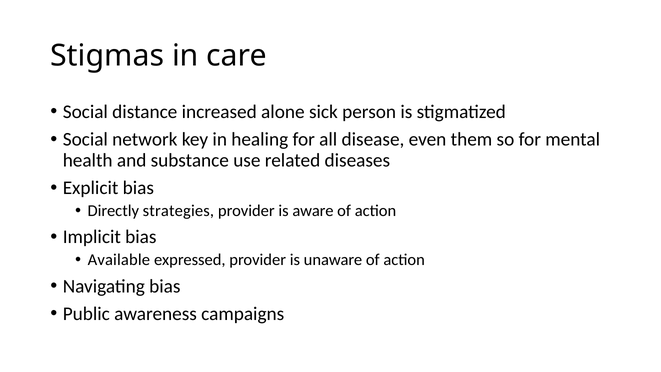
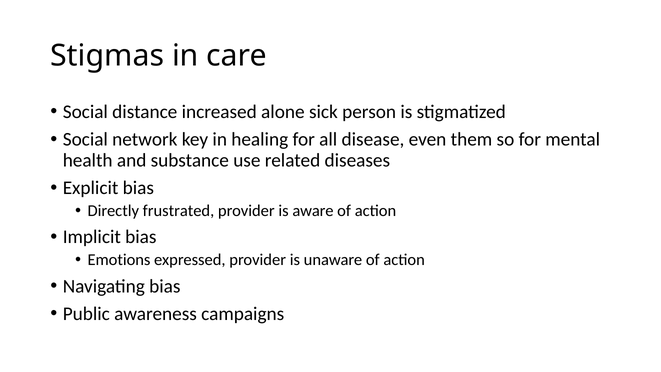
strategies: strategies -> frustrated (179, 211)
Available: Available -> Emotions (119, 260)
